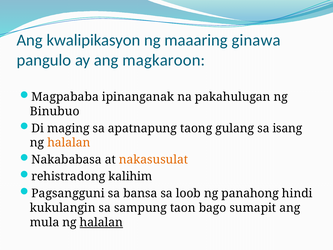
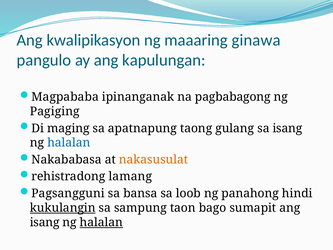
magkaroon: magkaroon -> kapulungan (164, 60)
pakahulugan: pakahulugan -> pagbabagong (233, 97)
Binubuo: Binubuo -> Pagiging (55, 111)
halalan colour: orange -> blue (69, 143)
kalihim: kalihim -> lamang (130, 176)
kukulangin underline: none -> present (63, 208)
mula: mula -> isang (45, 222)
